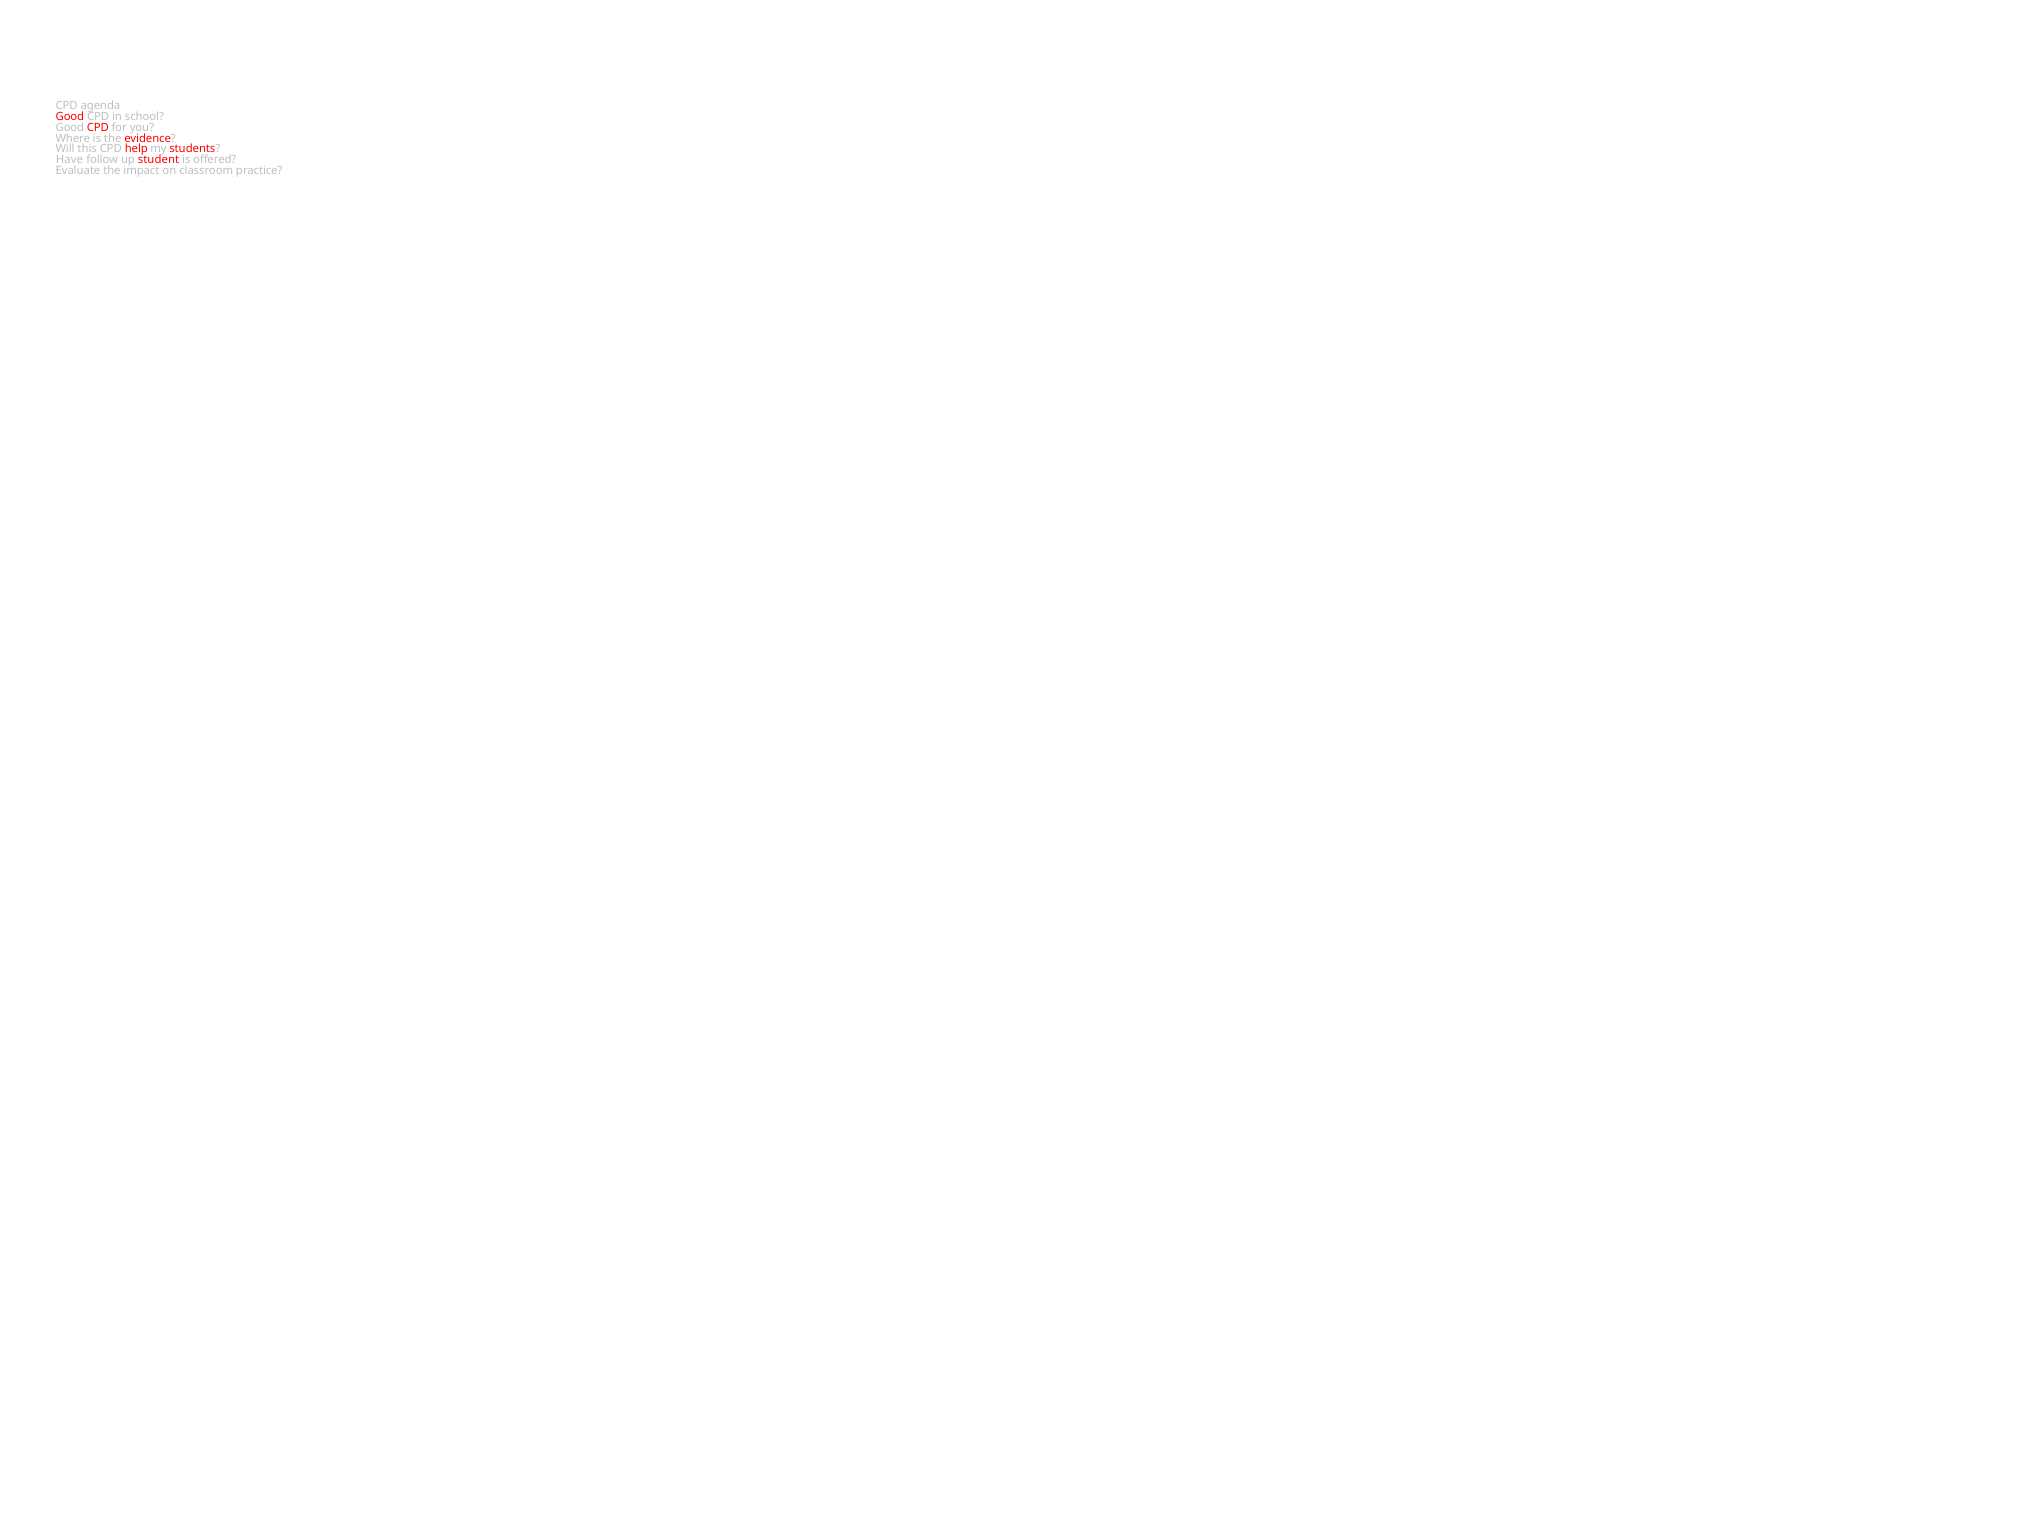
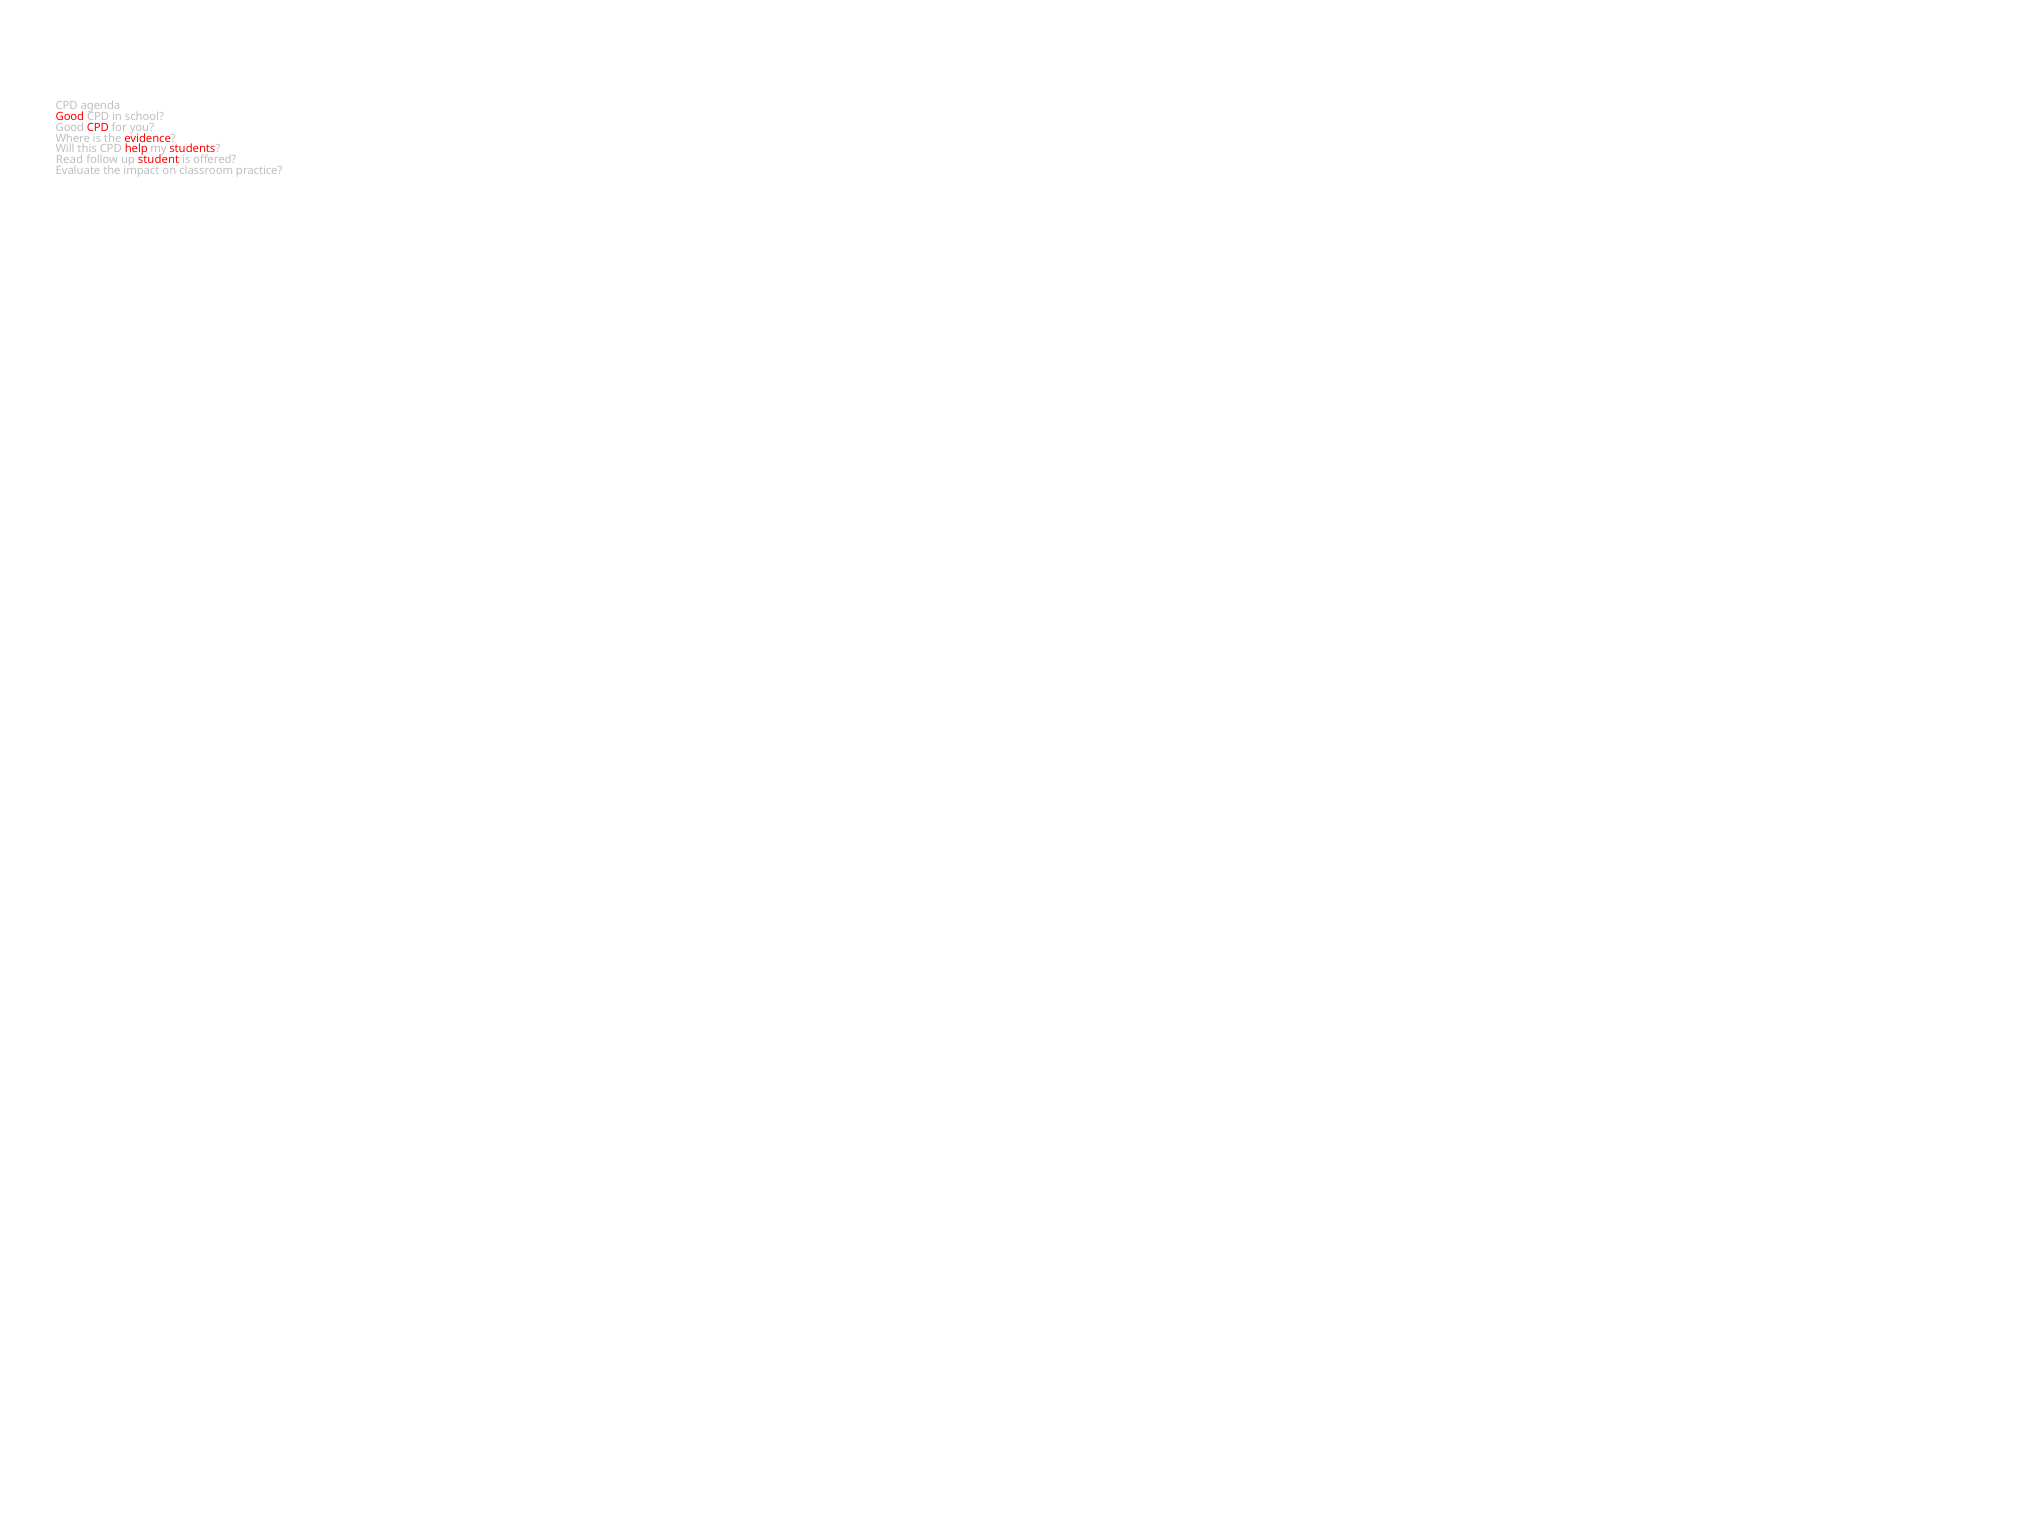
Have: Have -> Read (69, 160)
